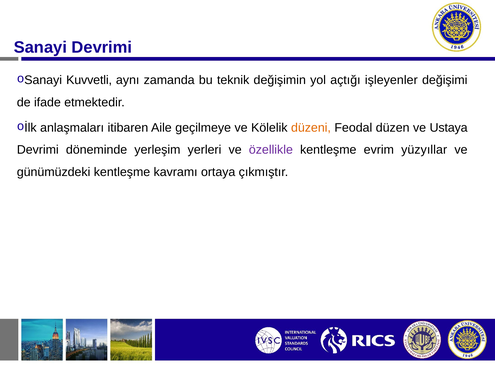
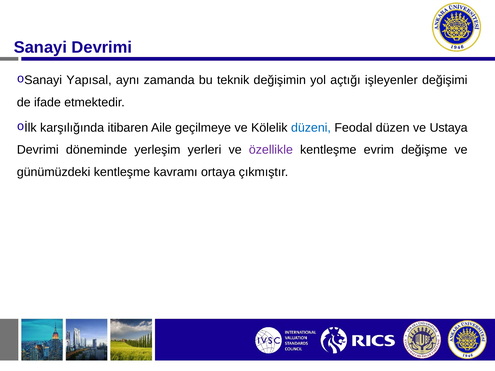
Kuvvetli: Kuvvetli -> Yapısal (89, 80)
anlaşmaları: anlaşmaları -> karşılığında (72, 128)
düzeni colour: orange -> blue (311, 128)
yüzyıllar: yüzyıllar -> değişme (424, 150)
